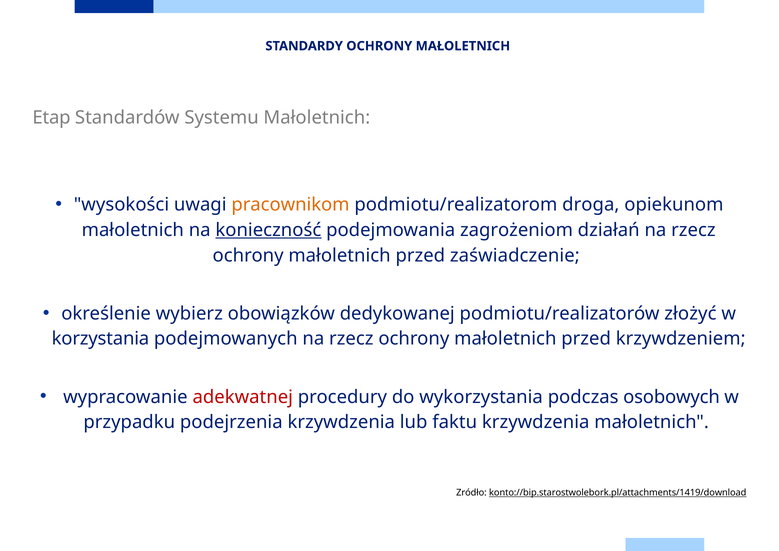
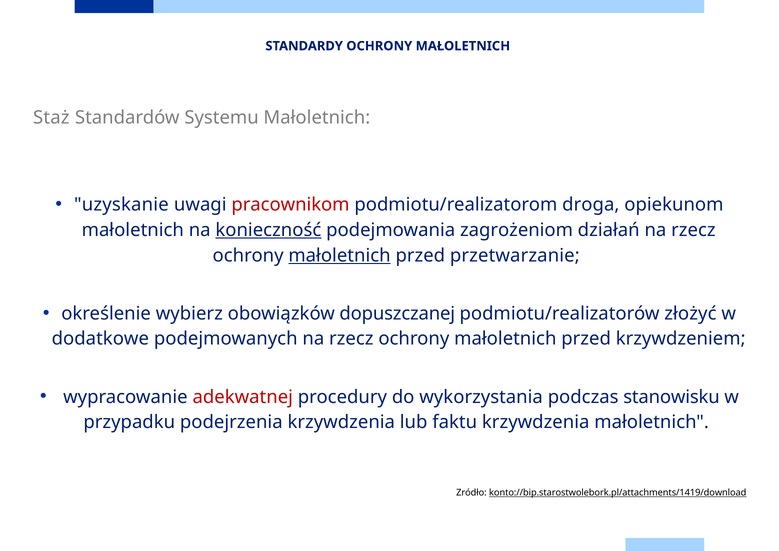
Etap: Etap -> Staż (51, 118)
wysokości: wysokości -> uzyskanie (121, 205)
pracownikom colour: orange -> red (290, 205)
małoletnich underline: none -> present (340, 255)
zaświadczenie: zaświadczenie -> przetwarzanie (515, 255)
dedykowanej: dedykowanej -> dopuszczanej (397, 313)
korzystania: korzystania -> dodatkowe (100, 339)
osobowych: osobowych -> stanowisku (672, 397)
